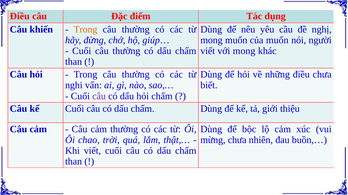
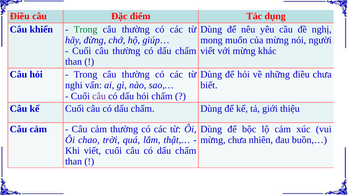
Trong colour: orange -> green (86, 29)
của muốn: muốn -> mừng (277, 40)
với mong: mong -> mừng (244, 51)
